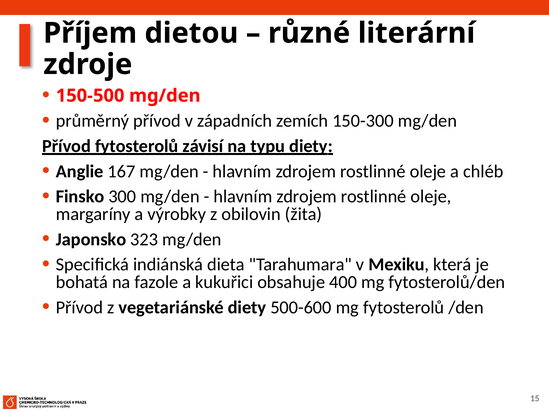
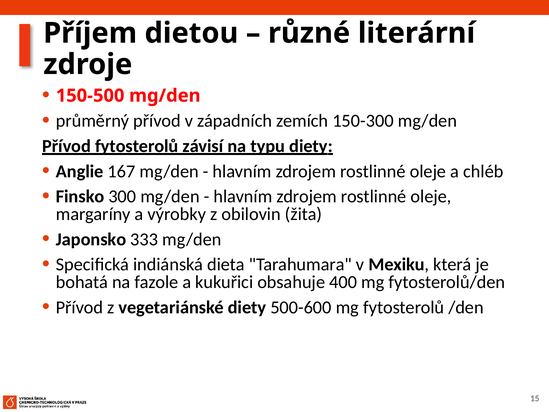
323: 323 -> 333 (144, 239)
